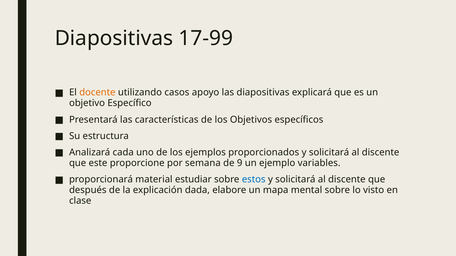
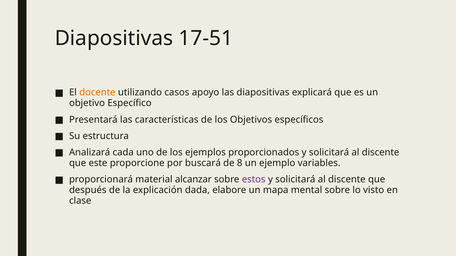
17-99: 17-99 -> 17-51 (206, 38)
semana: semana -> buscará (203, 163)
9: 9 -> 8 (240, 163)
estudiar: estudiar -> alcanzar (193, 180)
estos colour: blue -> purple (254, 180)
